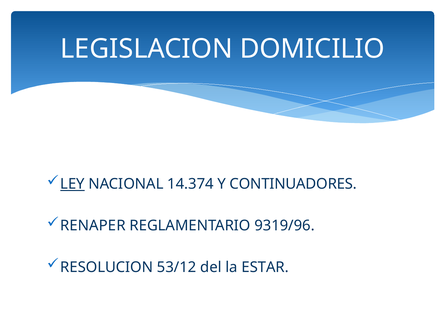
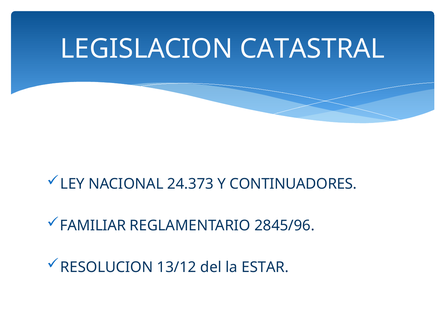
DOMICILIO: DOMICILIO -> CATASTRAL (312, 49)
LEY underline: present -> none (72, 184)
14.374: 14.374 -> 24.373 (191, 184)
RENAPER: RENAPER -> FAMILIAR (93, 225)
9319/96: 9319/96 -> 2845/96 (285, 225)
53/12: 53/12 -> 13/12 (177, 267)
